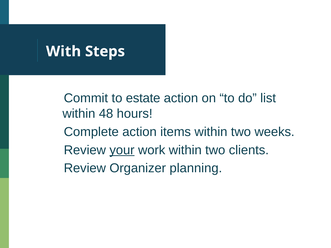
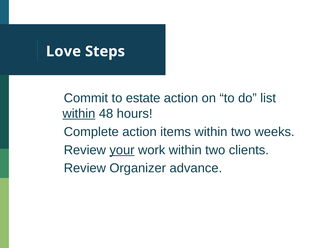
With: With -> Love (63, 51)
within underline: none -> present (79, 114)
planning: planning -> advance (196, 168)
